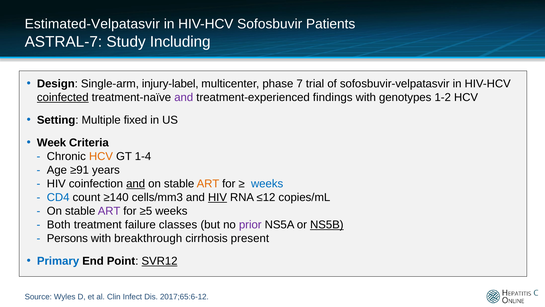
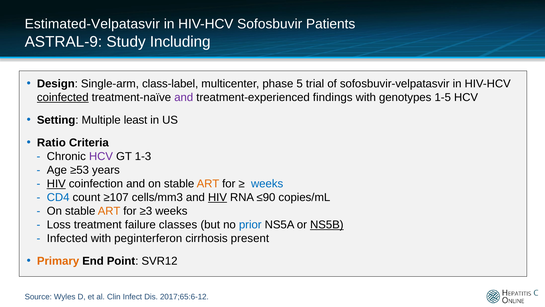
ASTRAL-7: ASTRAL-7 -> ASTRAL-9 (63, 42)
injury-label: injury-label -> class-label (170, 84)
7: 7 -> 5 (300, 84)
1-2: 1-2 -> 1-5 (443, 97)
fixed: fixed -> least (136, 120)
Week: Week -> Ratio (51, 143)
HCV colour: orange -> purple (101, 156)
1-4: 1-4 -> 1-3 (143, 156)
≥91: ≥91 -> ≥53 (80, 170)
HIV underline: none -> present (56, 184)
and underline: present -> none (136, 184)
≥140: ≥140 -> ≥107 (116, 197)
≤12: ≤12 -> ≤90 (266, 197)
ART colour: purple -> orange (109, 211)
≥5: ≥5 -> ≥3 (146, 211)
Both: Both -> Loss (59, 224)
prior colour: purple -> blue (250, 224)
Persons: Persons -> Infected (67, 238)
breakthrough: breakthrough -> peginterferon (148, 238)
Primary colour: blue -> orange (58, 261)
SVR12 underline: present -> none (160, 261)
